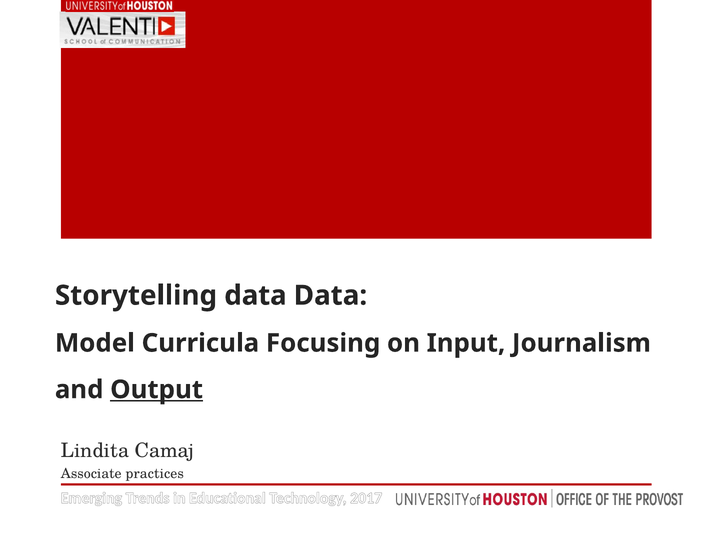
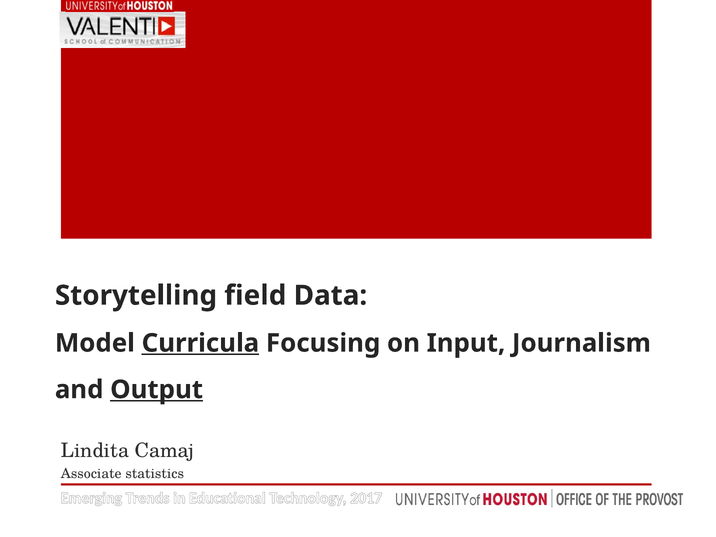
Storytelling data: data -> field (255, 296)
Curricula underline: none -> present (200, 343)
practices: practices -> statistics (155, 474)
